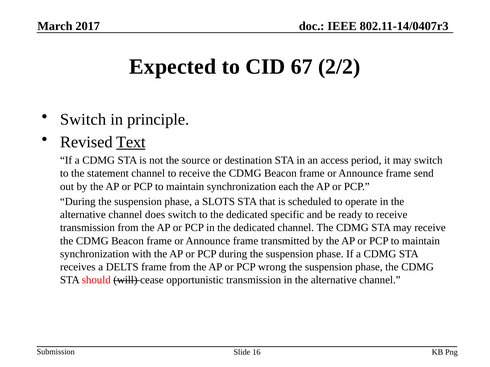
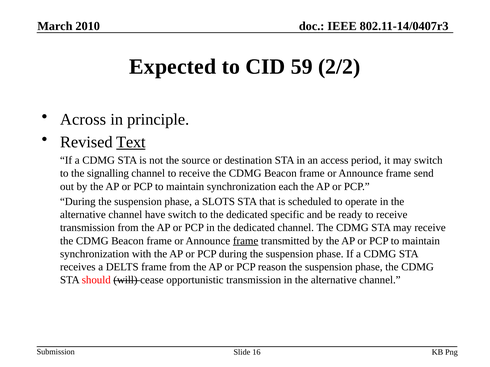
2017: 2017 -> 2010 (88, 26)
67: 67 -> 59 (302, 67)
Switch: Switch -> Across (83, 120)
statement: statement -> signalling (108, 174)
does: does -> have (155, 215)
frame underline: none -> present (246, 241)
wrong: wrong -> reason (272, 267)
